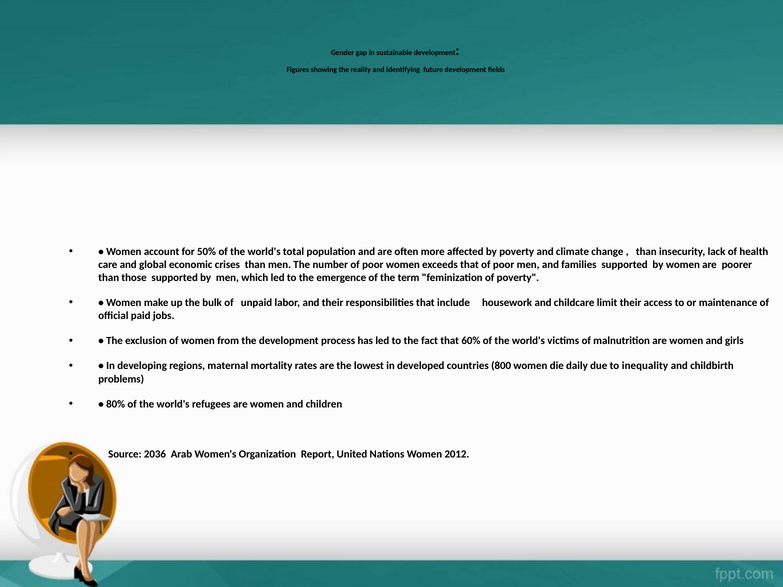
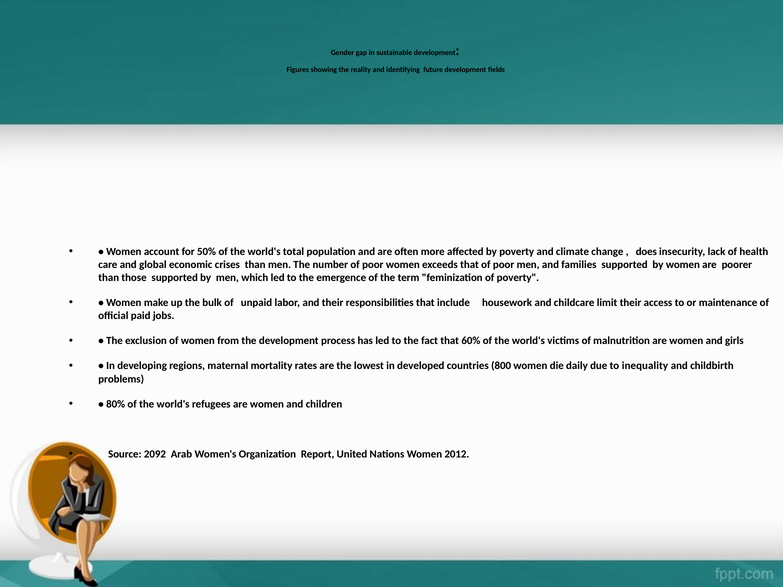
than: than -> does (646, 252)
2036: 2036 -> 2092 (155, 454)
